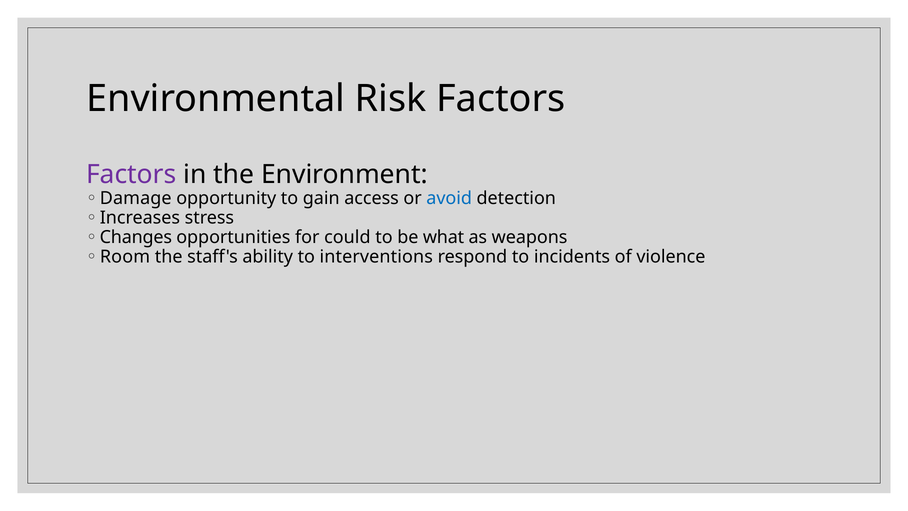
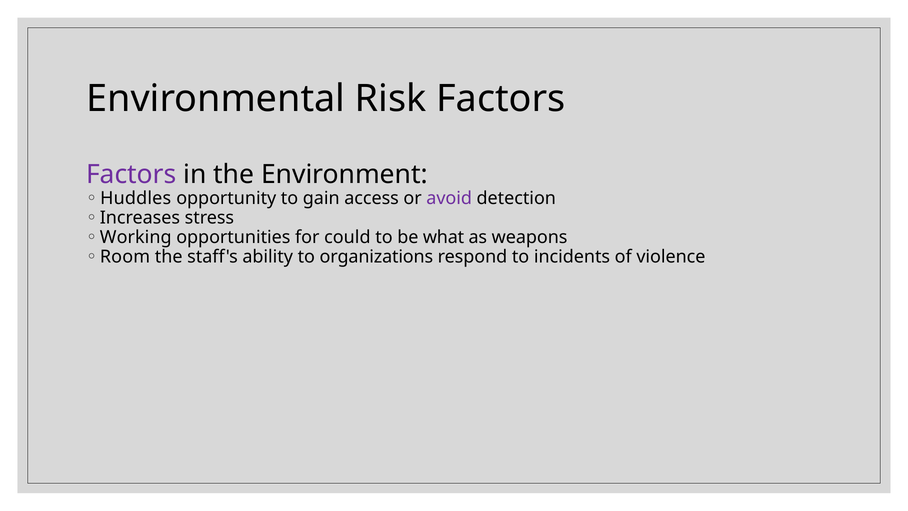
Damage: Damage -> Huddles (136, 198)
avoid colour: blue -> purple (449, 198)
Changes: Changes -> Working (136, 237)
interventions: interventions -> organizations (376, 256)
